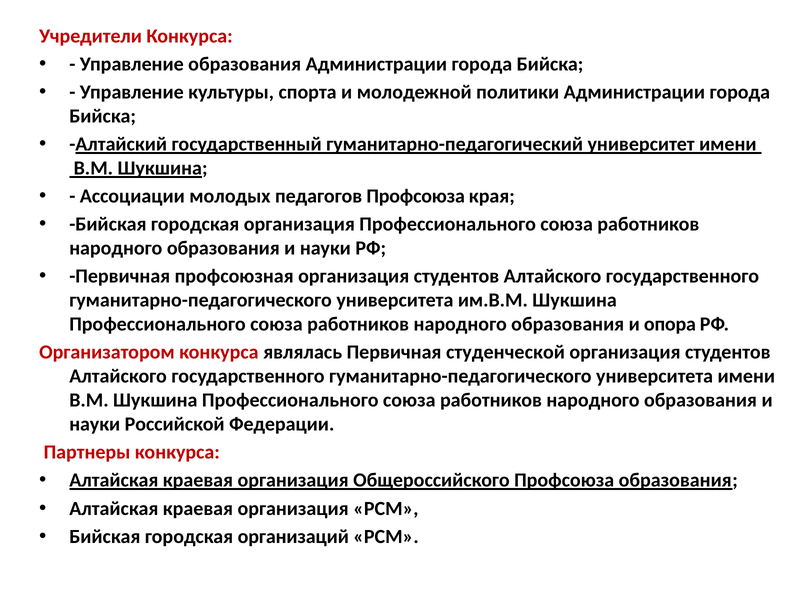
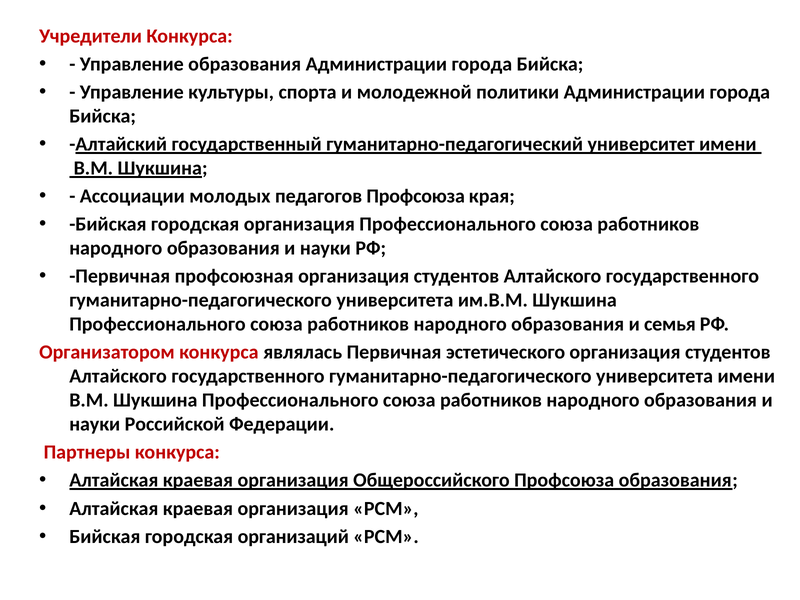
опора: опора -> семья (670, 324)
студенческой: студенческой -> эстетического (506, 352)
